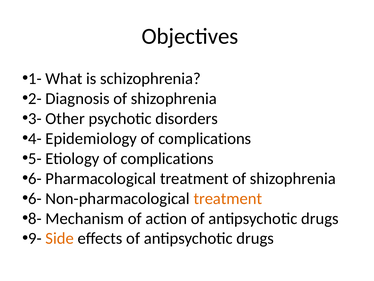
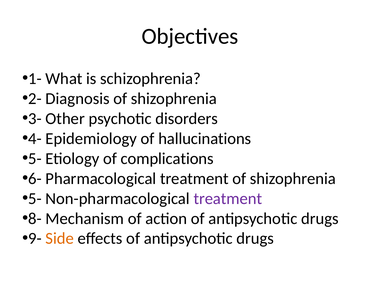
Epidemiology of complications: complications -> hallucinations (205, 138)
6-: 6- -> 5- (35, 198)
treatment colour: orange -> purple (228, 198)
